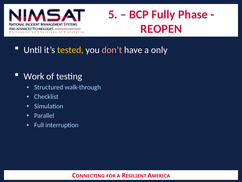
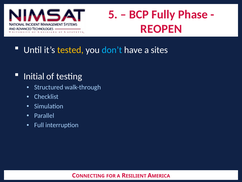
don’t colour: pink -> light blue (112, 50)
only: only -> sites (159, 50)
Work: Work -> Initial (34, 76)
